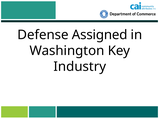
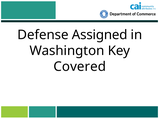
Industry: Industry -> Covered (80, 67)
